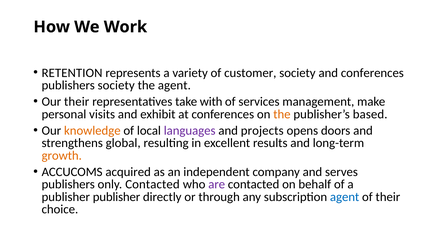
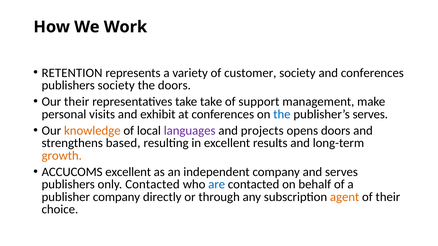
the agent: agent -> doors (174, 85)
take with: with -> take (211, 102)
services: services -> support (259, 102)
the colour: orange -> blue (282, 114)
publisher’s based: based -> serves (370, 114)
global: global -> based (123, 143)
ACCUCOMS acquired: acquired -> excellent (128, 172)
are colour: purple -> blue (217, 185)
publisher publisher: publisher -> company (116, 197)
agent colour: blue -> orange (345, 197)
